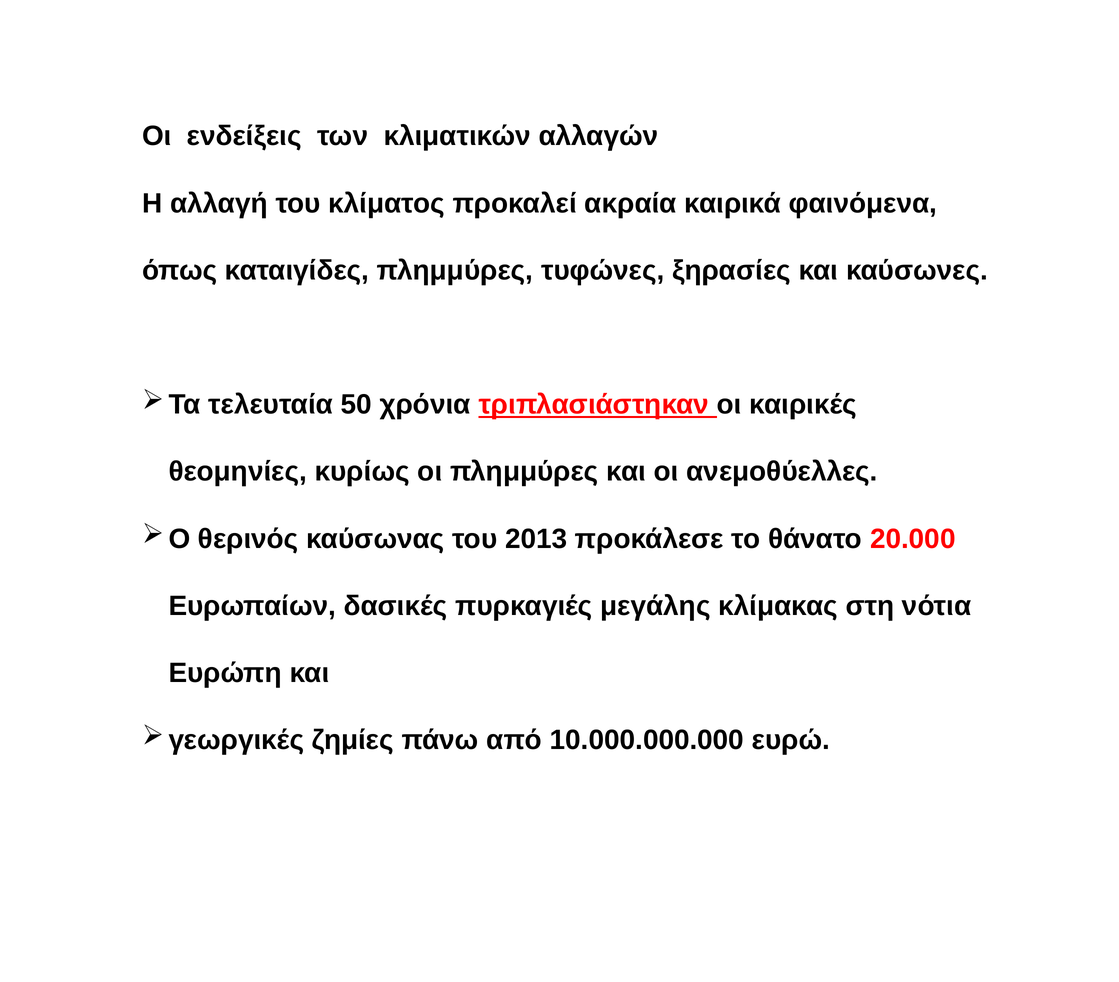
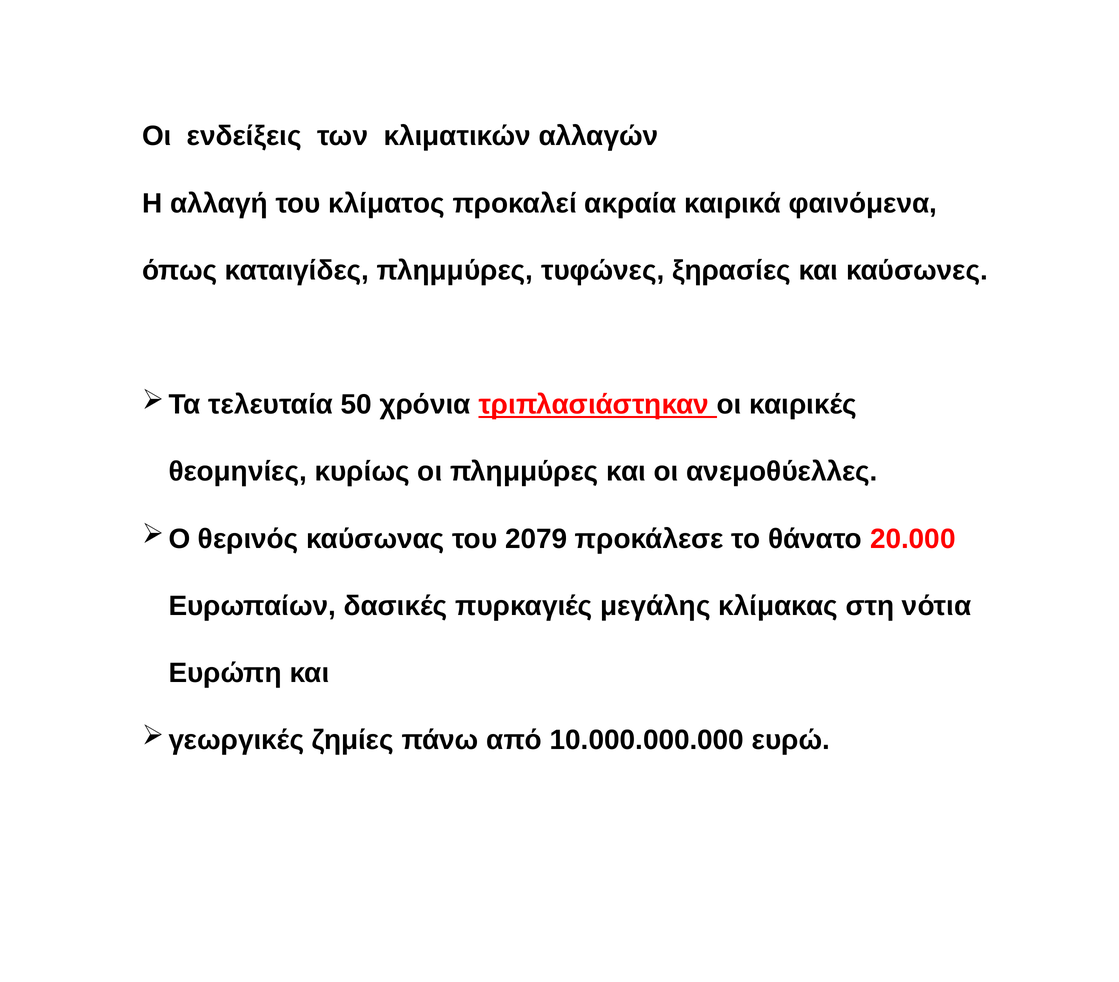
2013: 2013 -> 2079 (536, 539)
